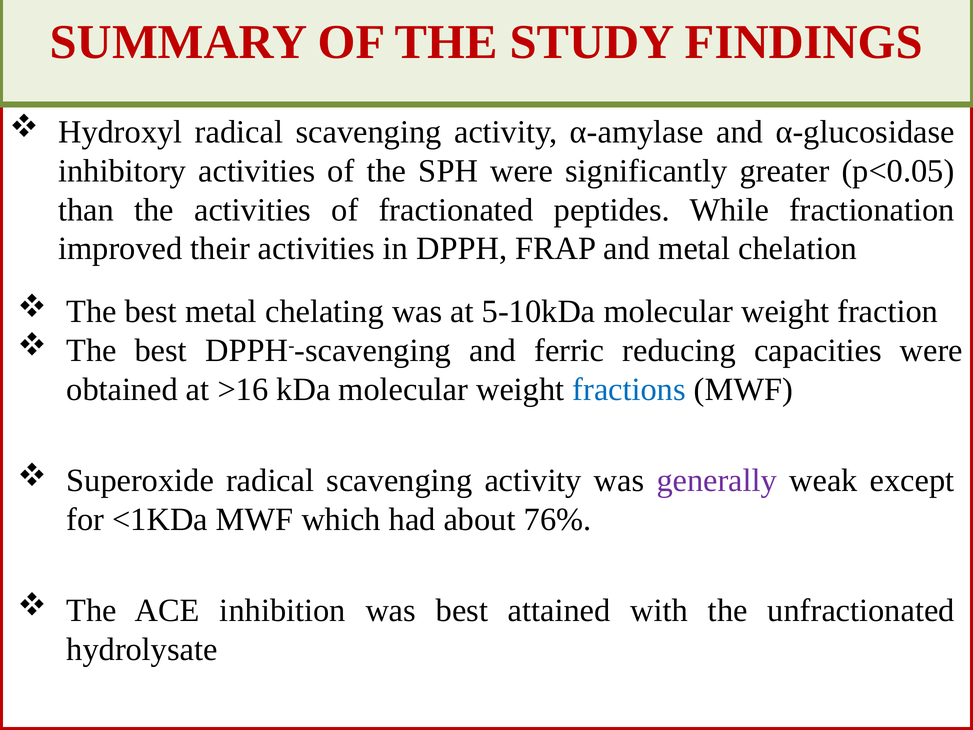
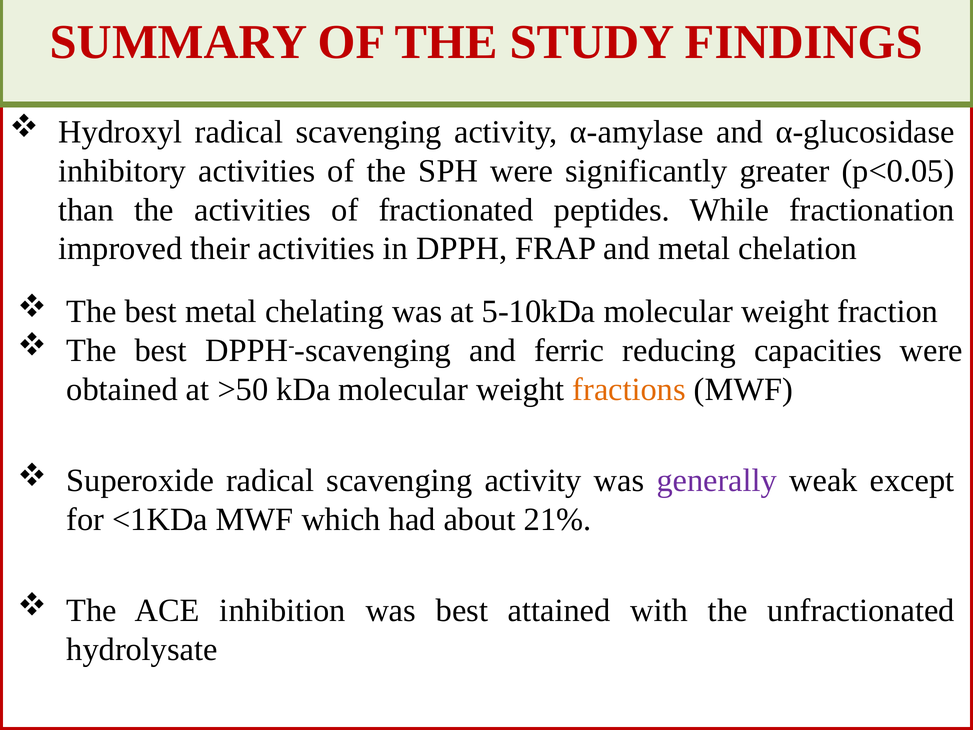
>16: >16 -> >50 (243, 389)
fractions colour: blue -> orange (629, 389)
76%: 76% -> 21% (558, 519)
